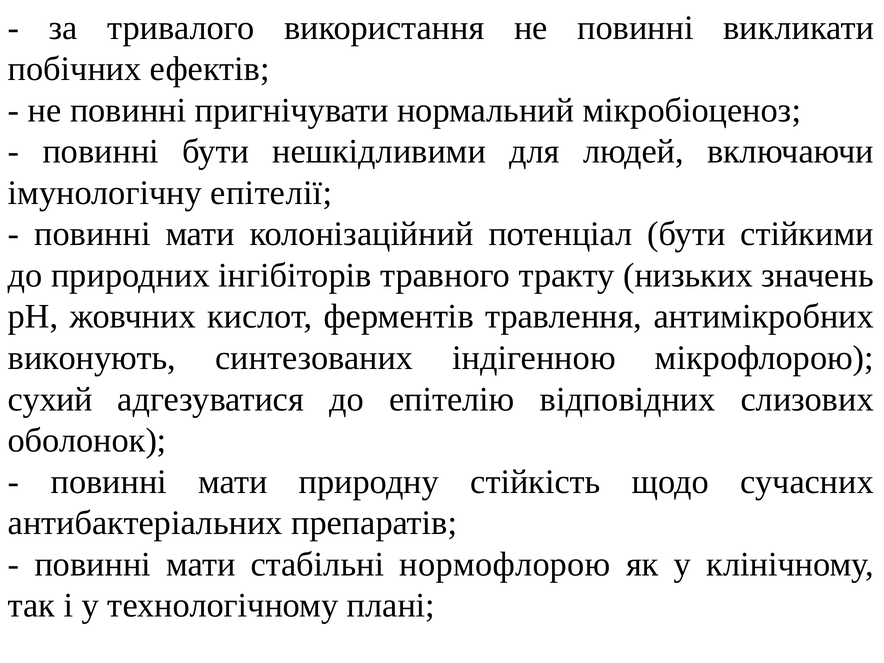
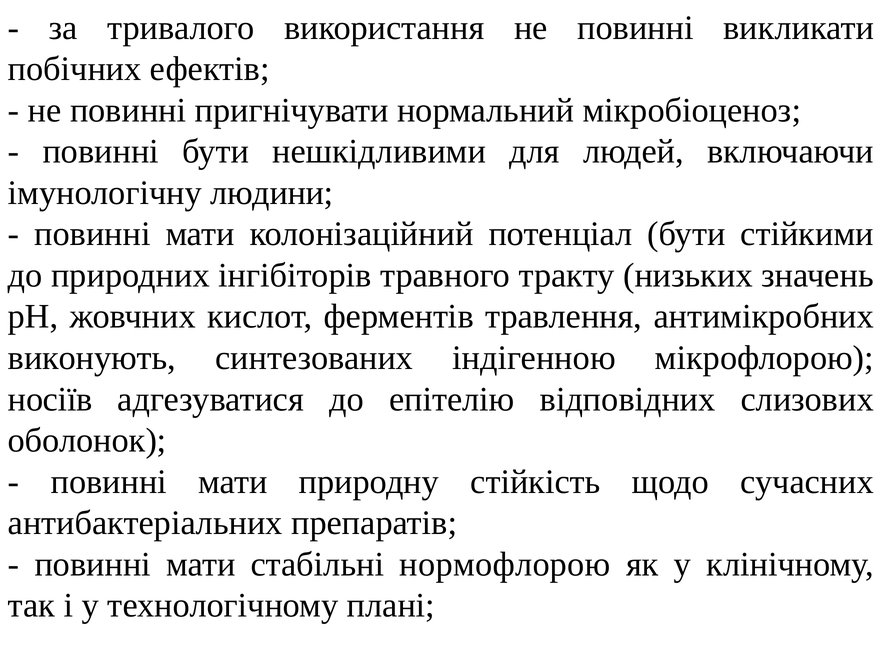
епітелії: епітелії -> людини (272, 193)
сухий: сухий -> носіїв (50, 399)
